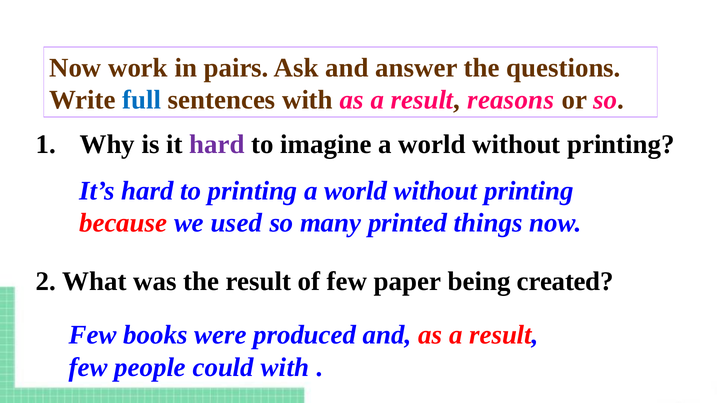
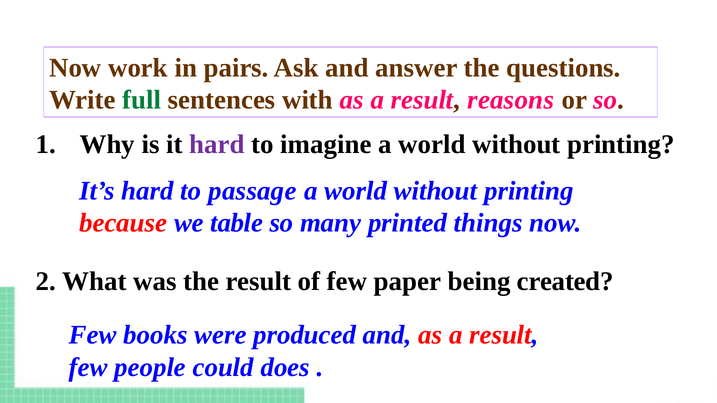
full colour: blue -> green (142, 100)
to printing: printing -> passage (252, 191)
used: used -> table (237, 223)
could with: with -> does (285, 368)
